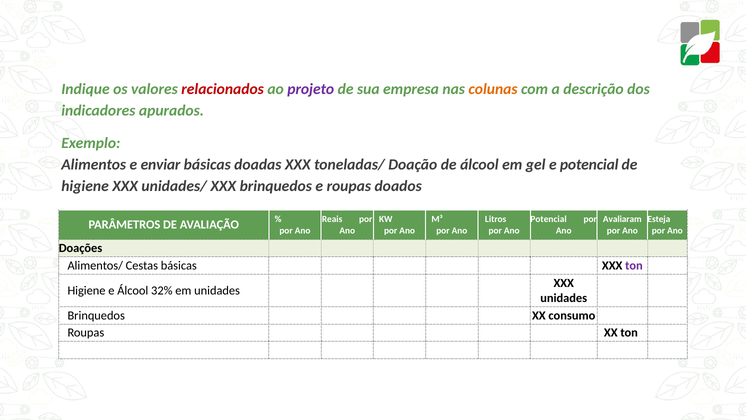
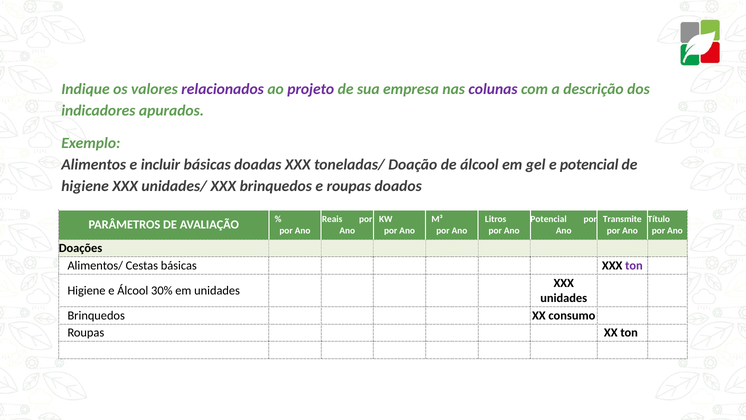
relacionados colour: red -> purple (223, 89)
colunas colour: orange -> purple (493, 89)
enviar: enviar -> incluir (160, 164)
Avaliaram: Avaliaram -> Transmite (622, 219)
Esteja: Esteja -> Título (659, 219)
32%: 32% -> 30% (162, 290)
